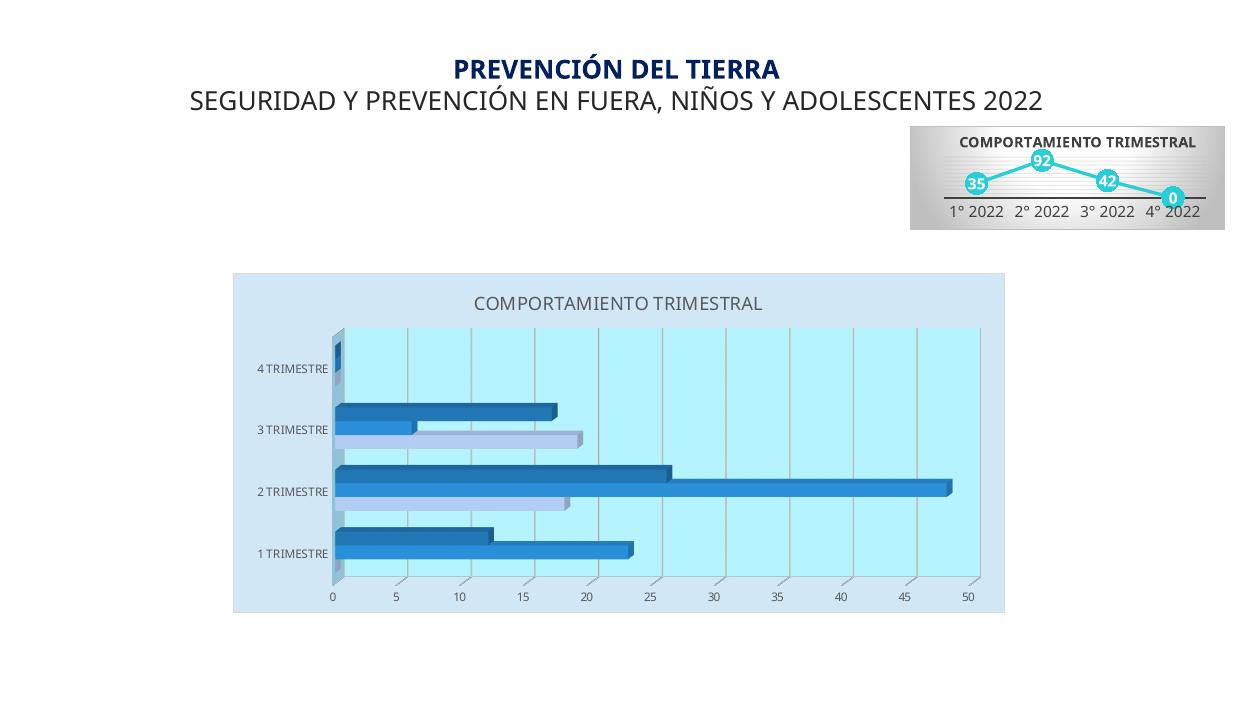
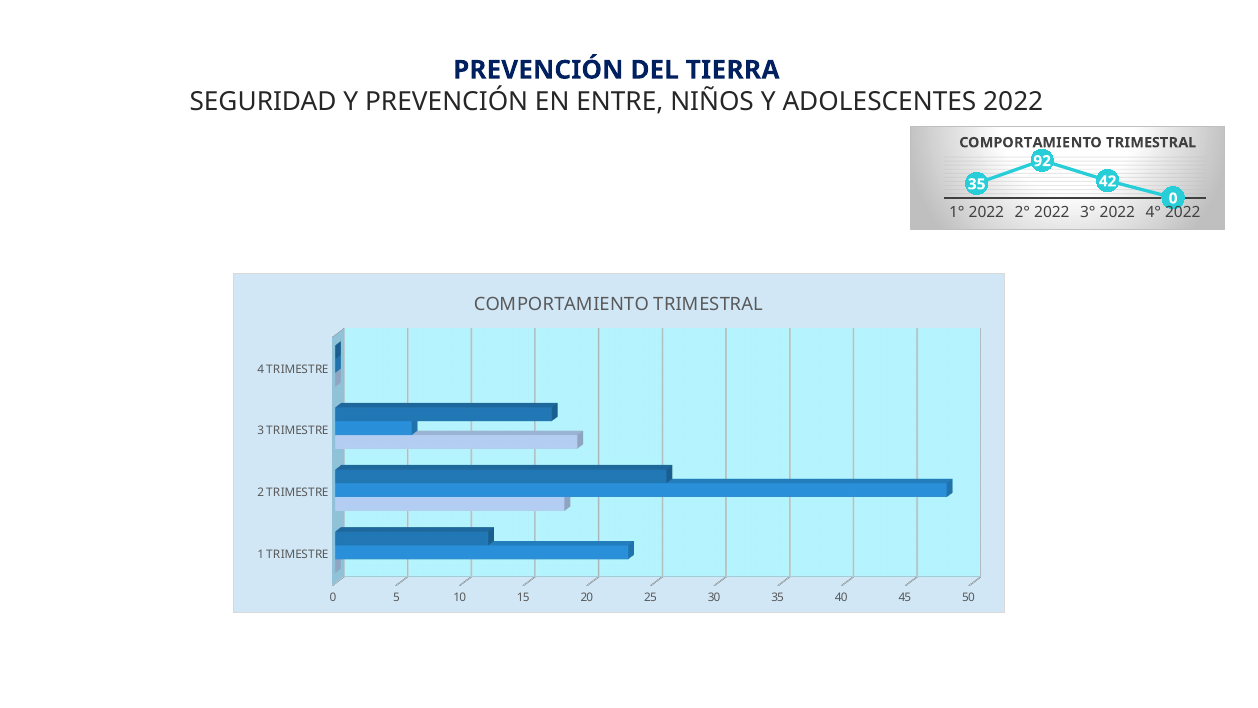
FUERA: FUERA -> ENTRE (620, 101)
